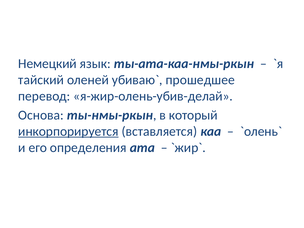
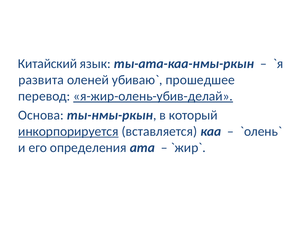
Немецкий: Немецкий -> Китайский (48, 64)
тайский: тайский -> развита (41, 80)
я-жир-олень-убив-делай underline: none -> present (153, 96)
